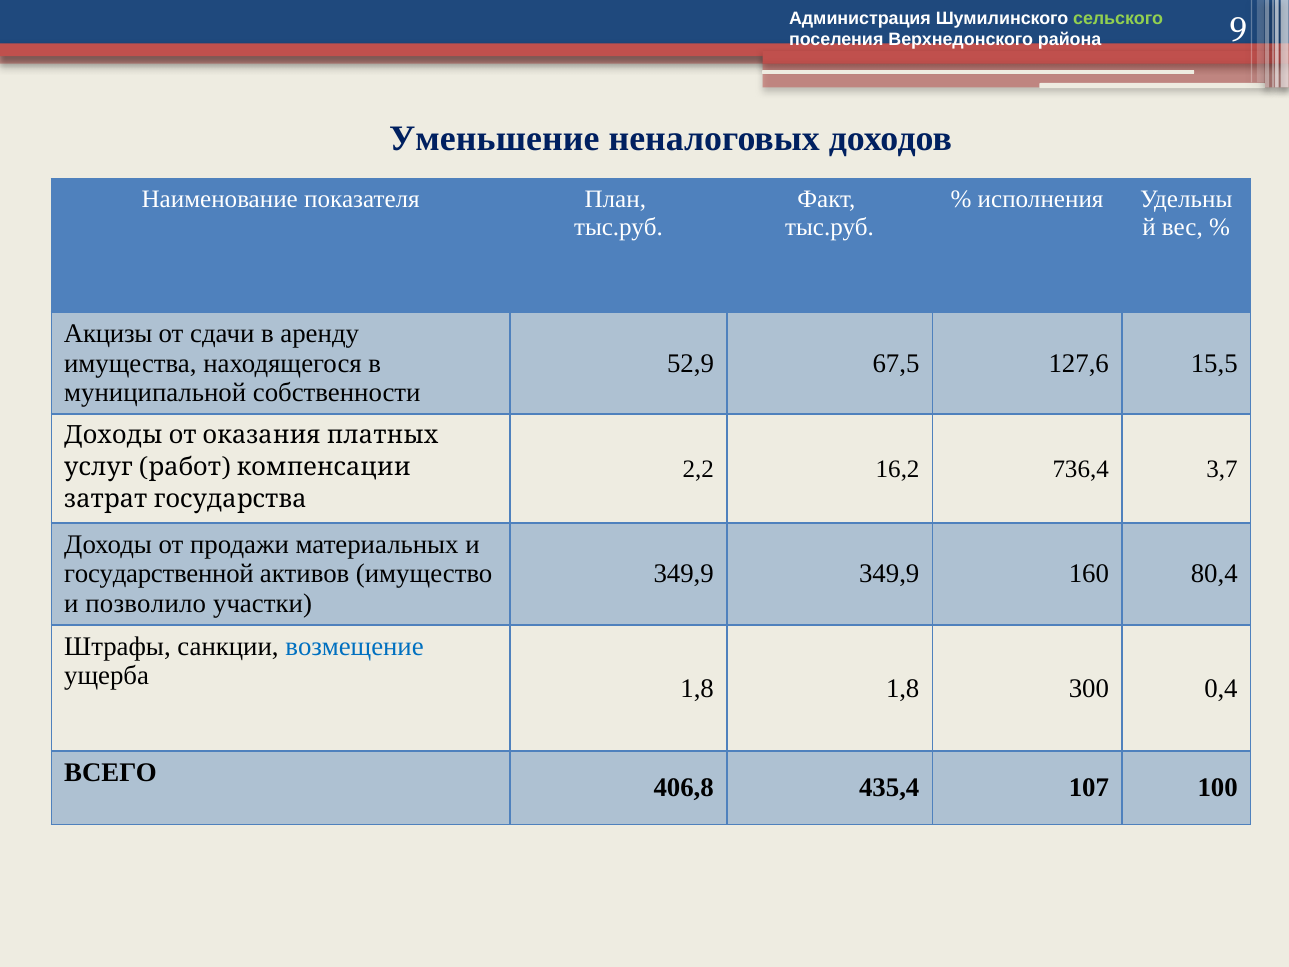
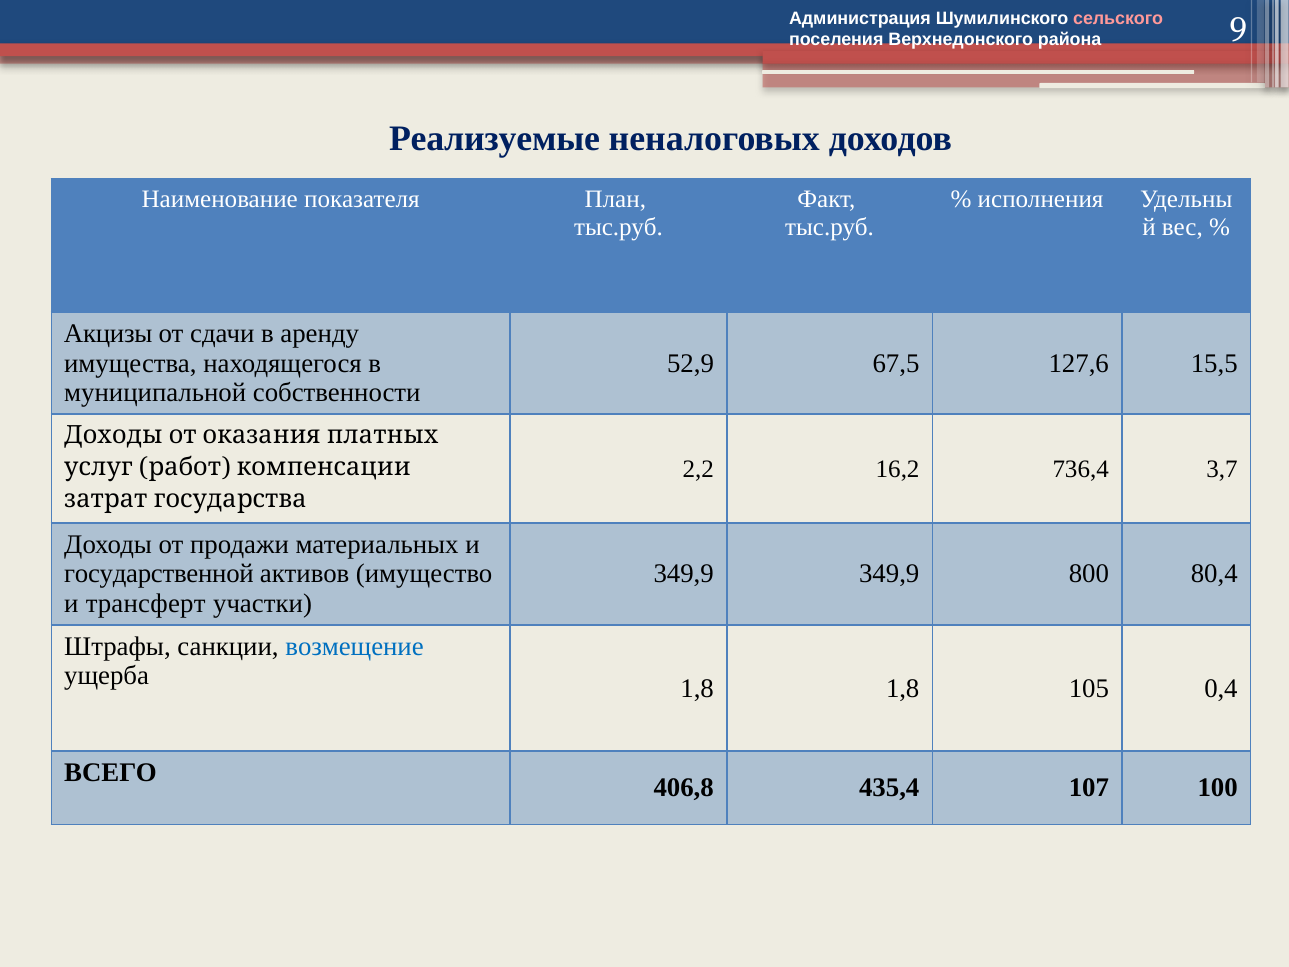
сельского colour: light green -> pink (1118, 18)
Уменьшение: Уменьшение -> Реализуемые (494, 138)
160: 160 -> 800 (1089, 574)
позволило: позволило -> трансферт (146, 604)
300: 300 -> 105 (1089, 688)
